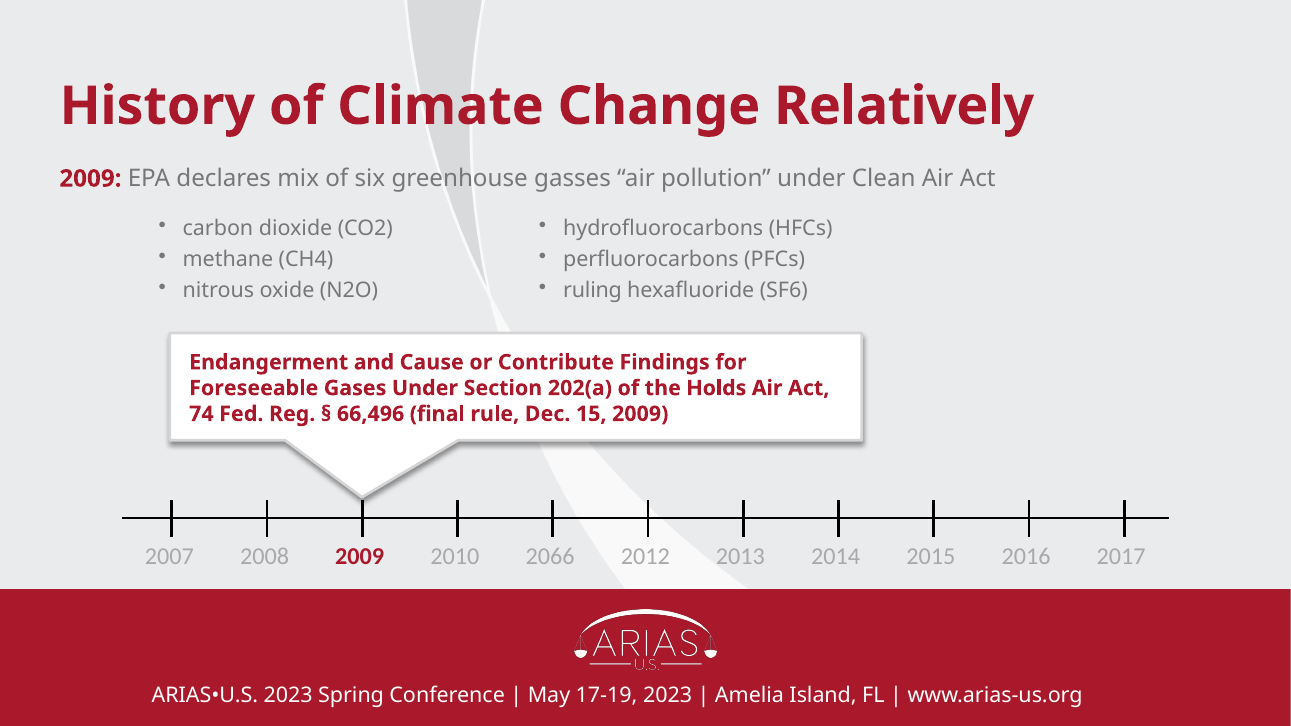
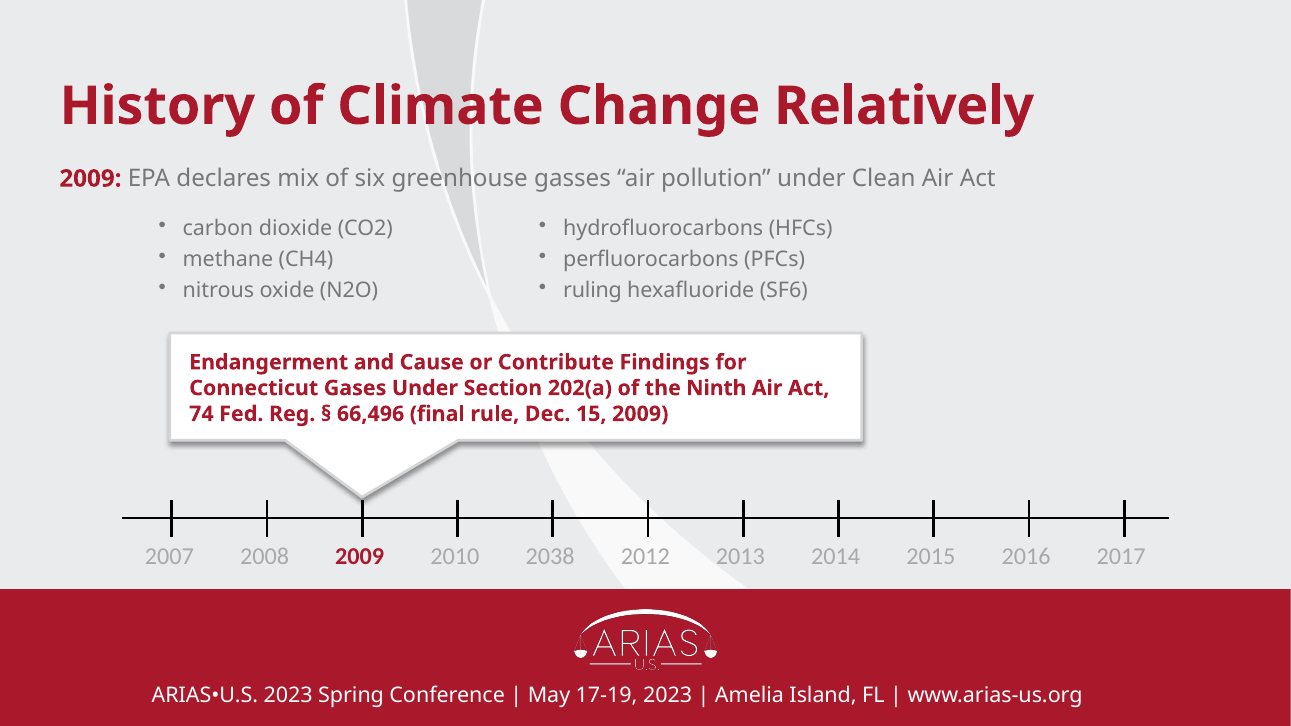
Foreseeable: Foreseeable -> Connecticut (254, 388)
Holds: Holds -> Ninth (716, 388)
2066: 2066 -> 2038 (550, 557)
